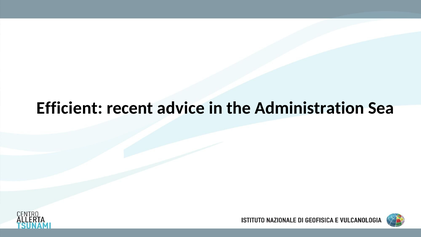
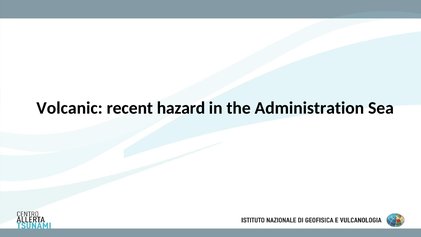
Efficient: Efficient -> Volcanic (70, 108)
advice: advice -> hazard (181, 108)
